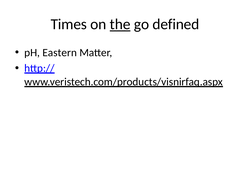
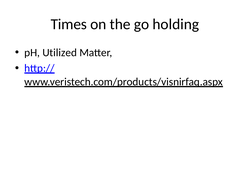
the underline: present -> none (120, 24)
defined: defined -> holding (176, 24)
Eastern: Eastern -> Utilized (60, 52)
